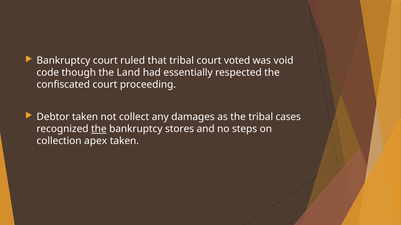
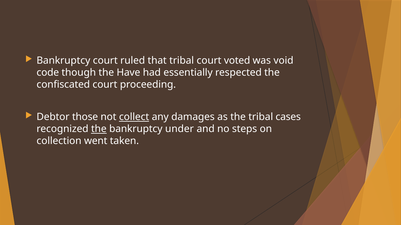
Land: Land -> Have (128, 73)
Debtor taken: taken -> those (85, 117)
collect underline: none -> present (134, 117)
stores: stores -> under (180, 129)
apex: apex -> went (96, 141)
